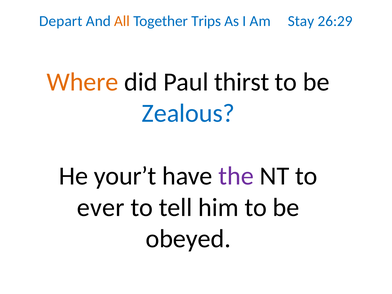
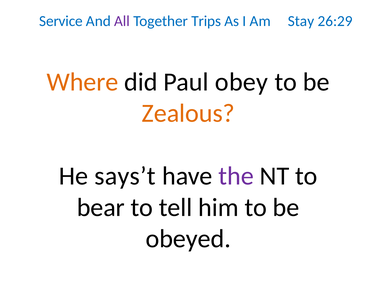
Depart: Depart -> Service (61, 21)
All colour: orange -> purple (122, 21)
thirst: thirst -> obey (242, 82)
Zealous colour: blue -> orange (188, 113)
your’t: your’t -> says’t (125, 176)
ever: ever -> bear (101, 207)
